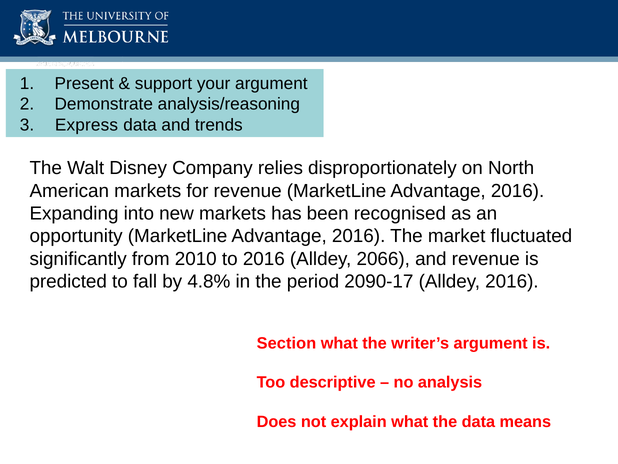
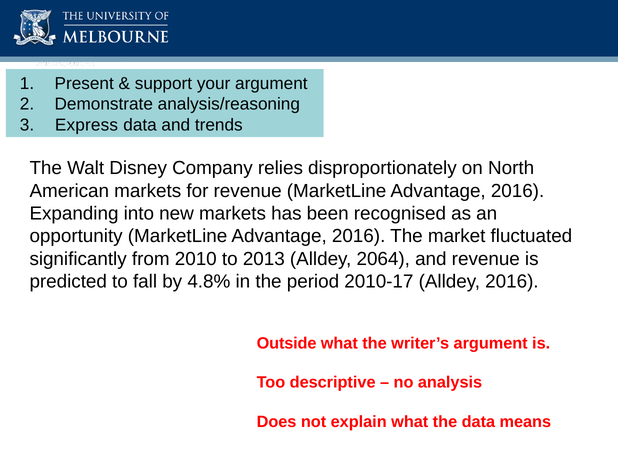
to 2016: 2016 -> 2013 (264, 259)
2066: 2066 -> 2064 (383, 259)
2090-17: 2090-17 -> 2010-17 (379, 281)
Section: Section -> Outside (287, 343)
